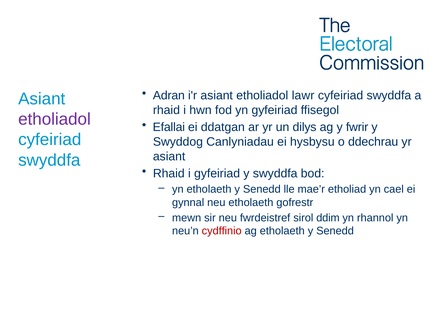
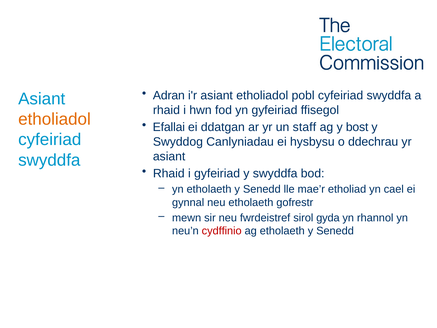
lawr: lawr -> pobl (303, 96)
etholiadol colour: purple -> orange (54, 119)
dilys: dilys -> staff (304, 127)
fwrir: fwrir -> bost (357, 127)
ddim: ddim -> gyda (328, 218)
